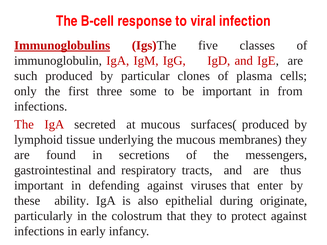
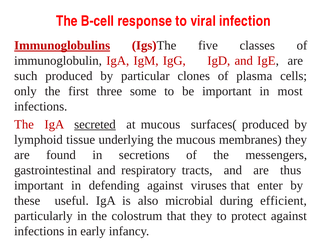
from: from -> most (290, 91)
secreted underline: none -> present (95, 124)
ability: ability -> useful (72, 201)
epithelial: epithelial -> microbial (189, 201)
originate: originate -> efficient (283, 201)
